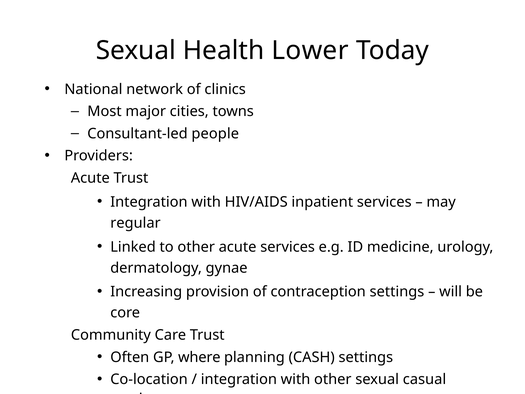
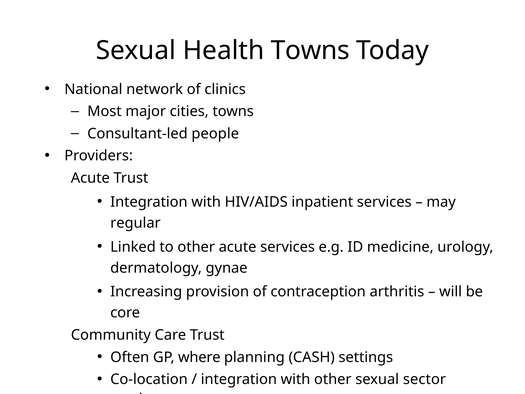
Health Lower: Lower -> Towns (310, 50)
contraception settings: settings -> arthritis (397, 292)
sexual casual: casual -> sector (424, 379)
